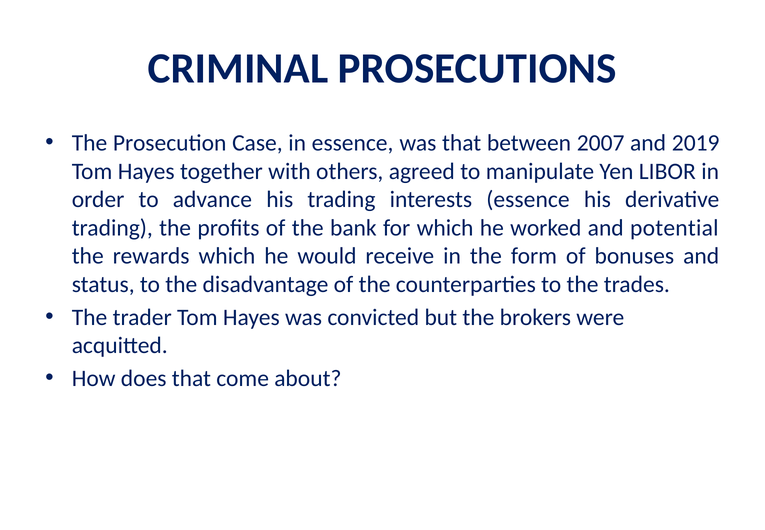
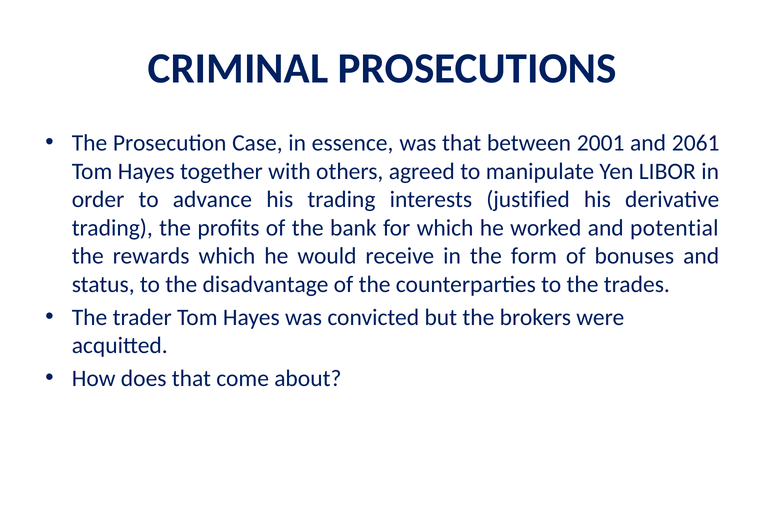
2007: 2007 -> 2001 (601, 143)
2019: 2019 -> 2061 (696, 143)
interests essence: essence -> justified (528, 199)
